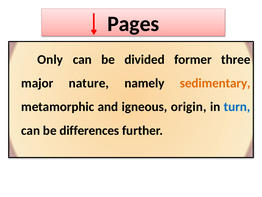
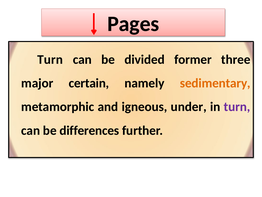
Only: Only -> Turn (50, 59)
nature: nature -> certain (89, 83)
origin: origin -> under (189, 107)
turn colour: blue -> purple (237, 107)
